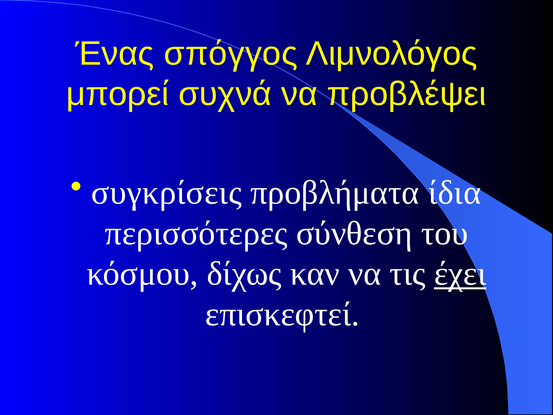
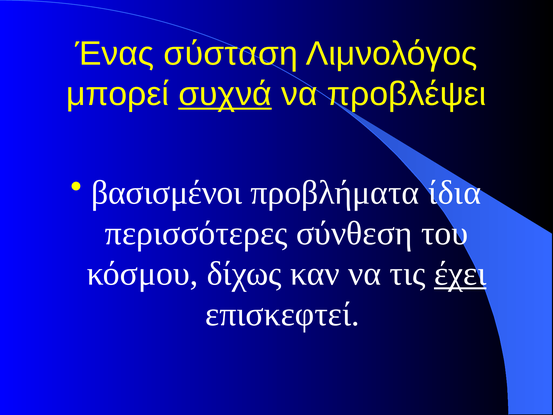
σπόγγος: σπόγγος -> σύσταση (231, 54)
συχνά underline: none -> present (225, 94)
συγκρίσεις: συγκρίσεις -> βασισμένοι (167, 193)
